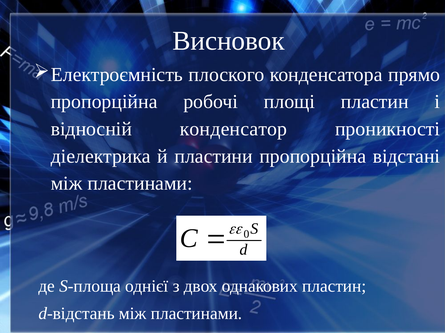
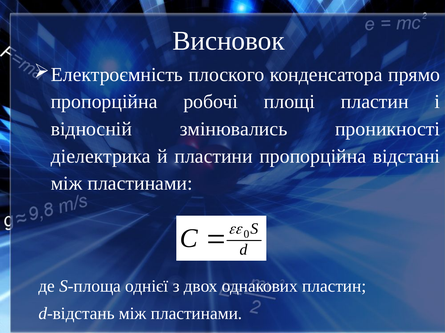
конденсатор: конденсатор -> змінювались (234, 129)
